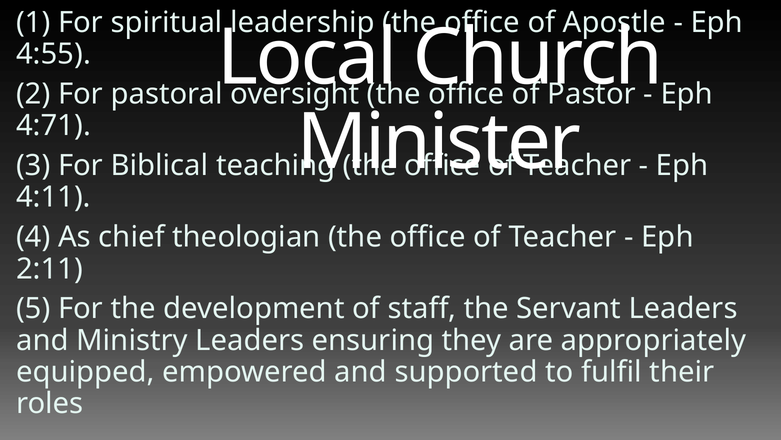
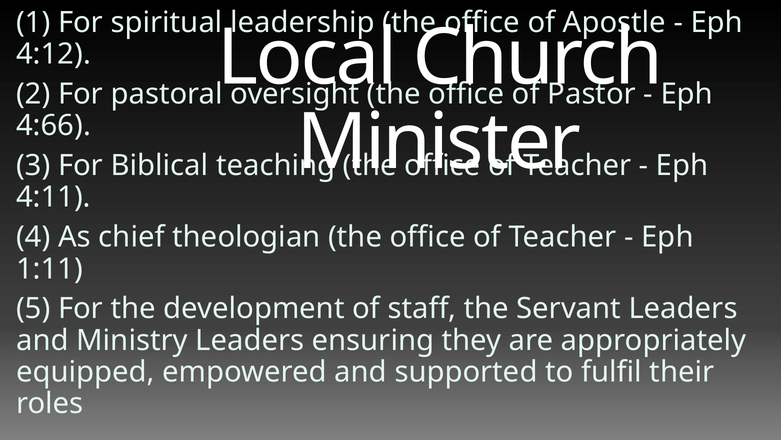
4:55: 4:55 -> 4:12 (54, 54)
4:71: 4:71 -> 4:66 (54, 126)
2:11: 2:11 -> 1:11 (50, 268)
